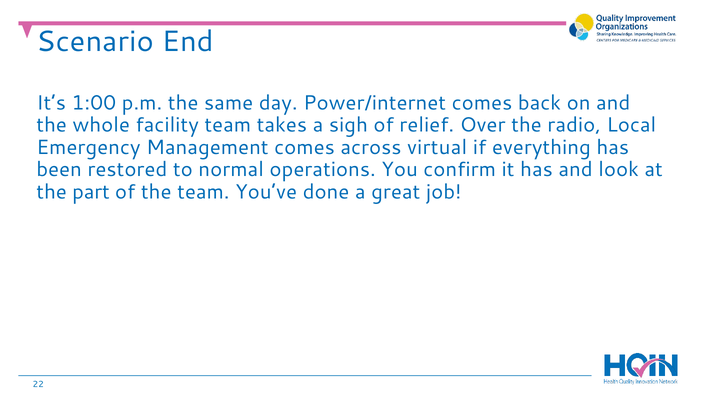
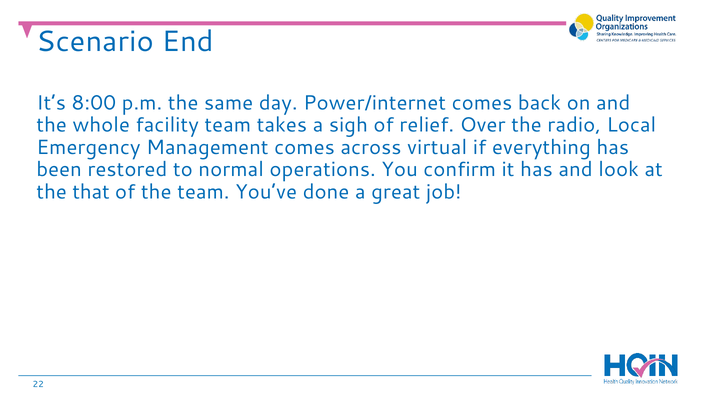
1:00: 1:00 -> 8:00 (94, 103)
part: part -> that (91, 191)
